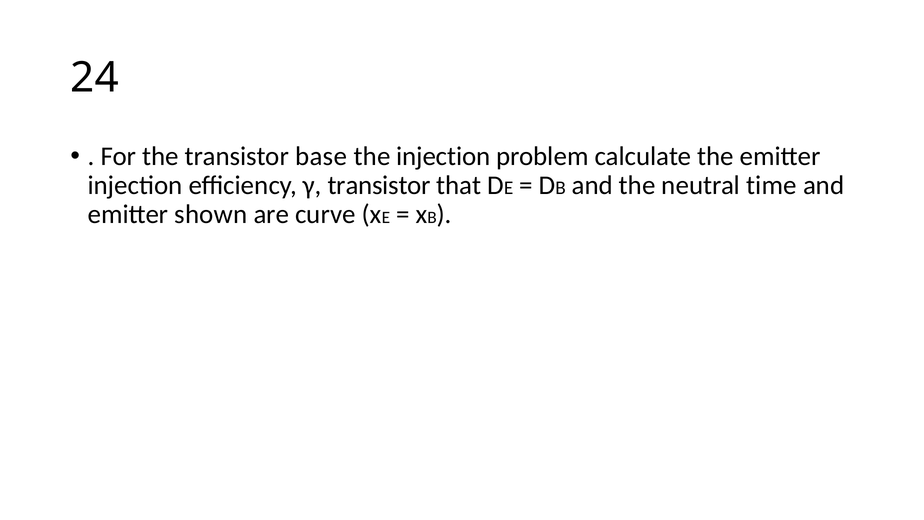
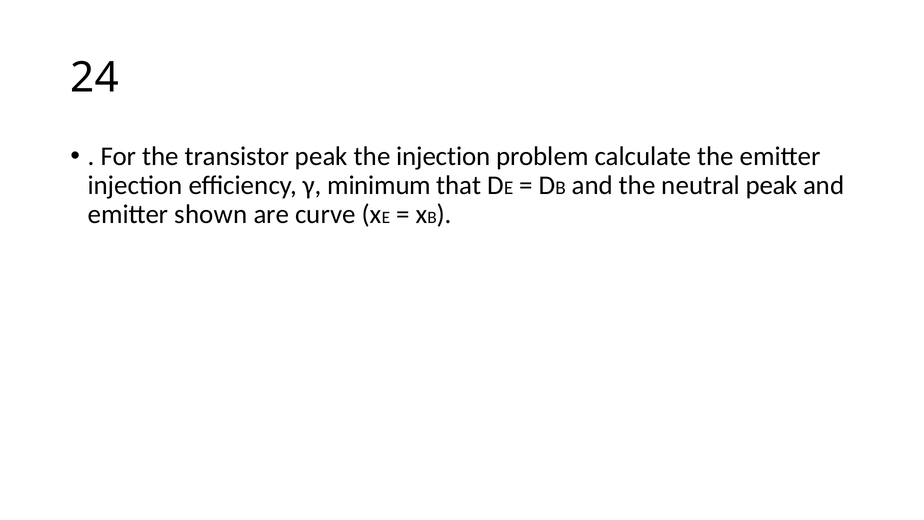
transistor base: base -> peak (321, 156)
γ transistor: transistor -> minimum (379, 185)
neutral time: time -> peak (772, 185)
